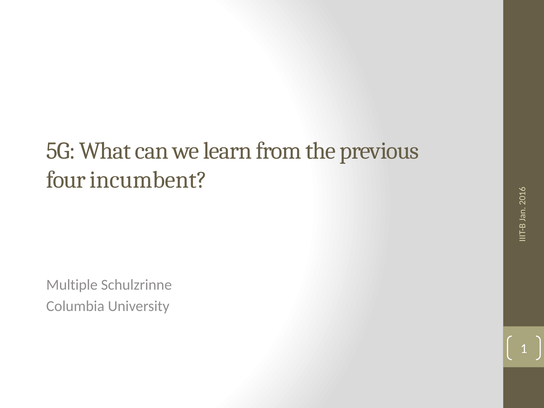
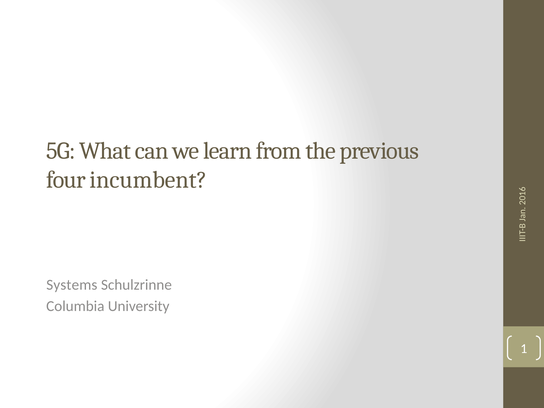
Multiple: Multiple -> Systems (72, 285)
